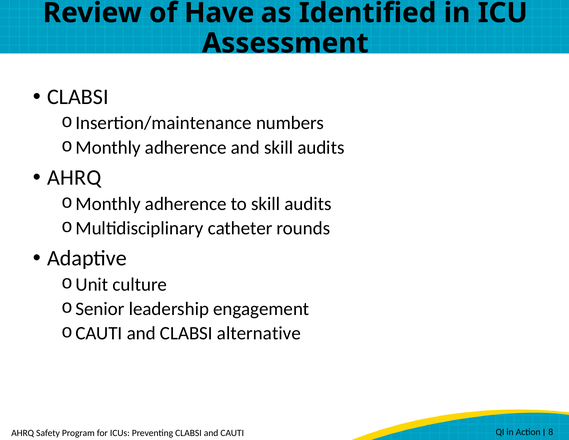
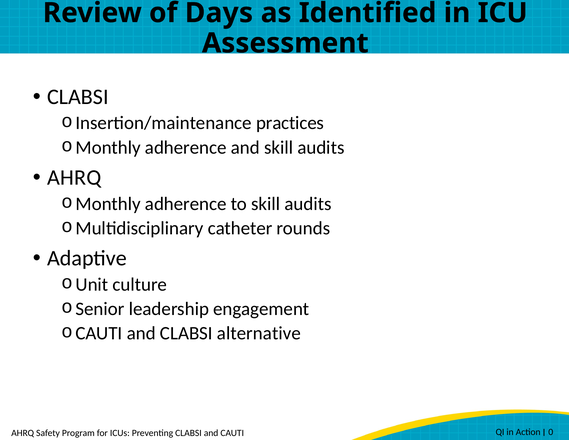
Have: Have -> Days (219, 13)
numbers: numbers -> practices (290, 123)
8: 8 -> 0 (551, 432)
